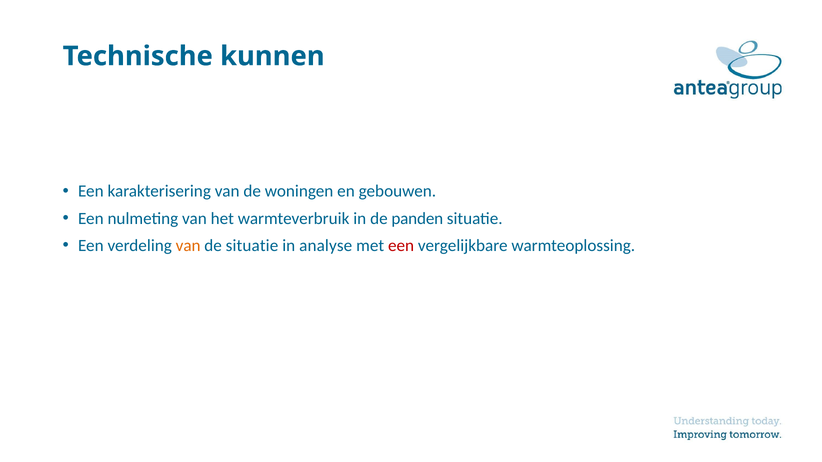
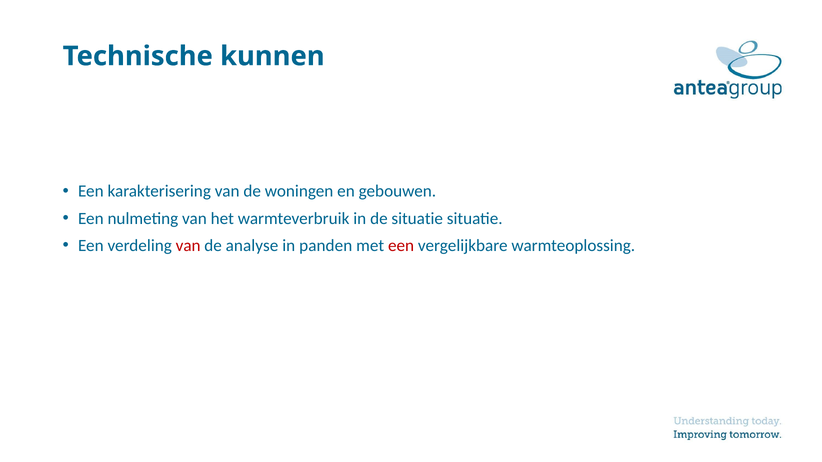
de panden: panden -> situatie (417, 219)
van colour: orange -> red (188, 246)
de situatie: situatie -> analyse (252, 246)
analyse: analyse -> panden (326, 246)
